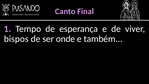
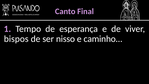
onde: onde -> nisso (66, 39)
também: também -> caminho (103, 39)
